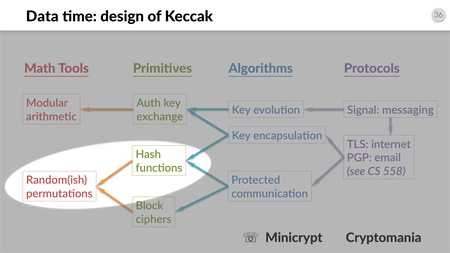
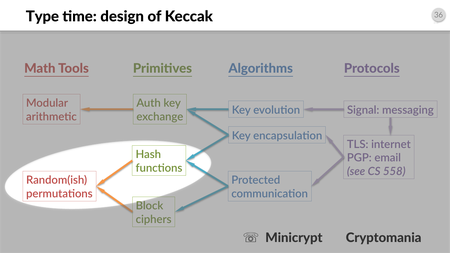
Data: Data -> Type (42, 17)
